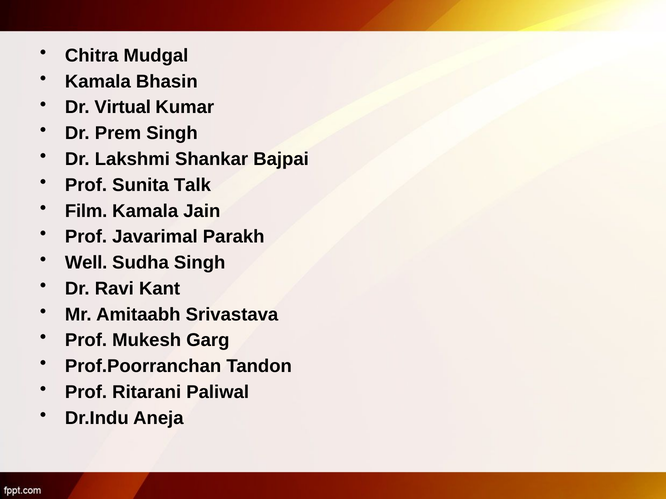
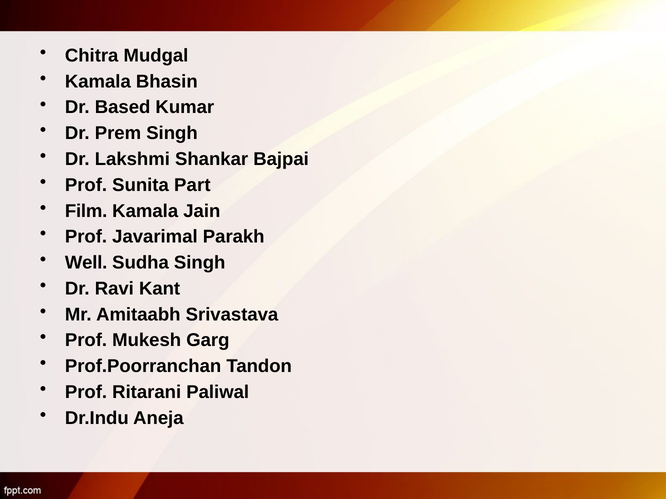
Virtual: Virtual -> Based (123, 108)
Talk: Talk -> Part (192, 185)
